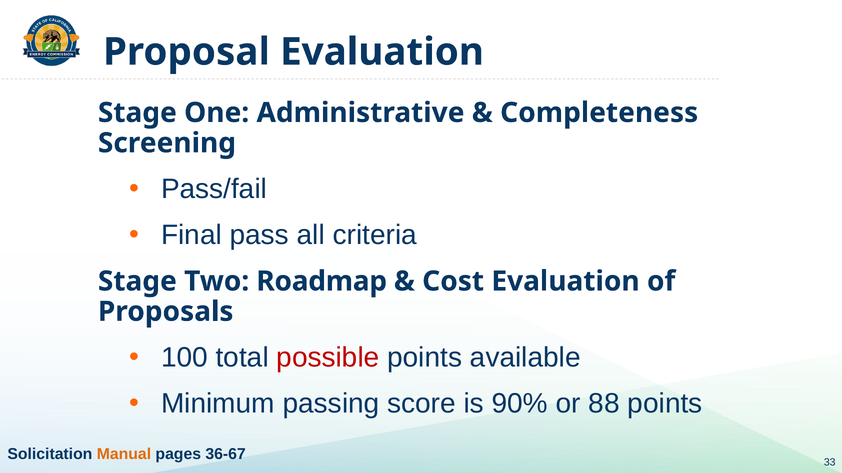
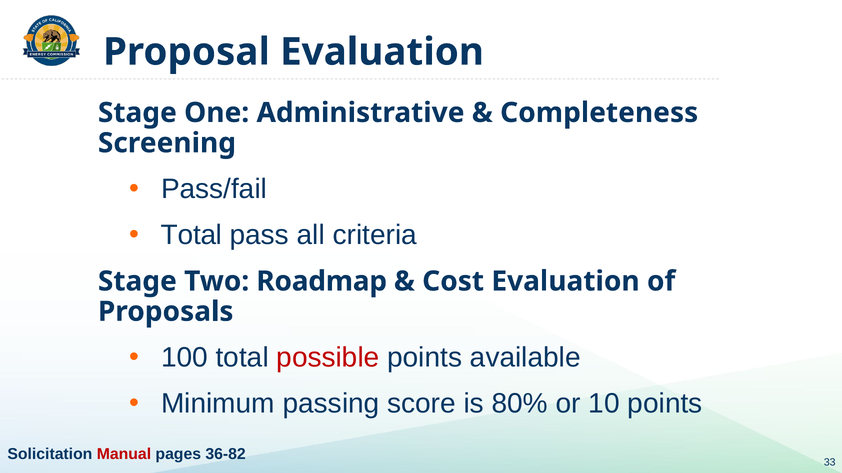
Final: Final -> Total (192, 236)
90%: 90% -> 80% (520, 404)
88: 88 -> 10 (604, 404)
Manual colour: orange -> red (124, 454)
36-67: 36-67 -> 36-82 (226, 454)
